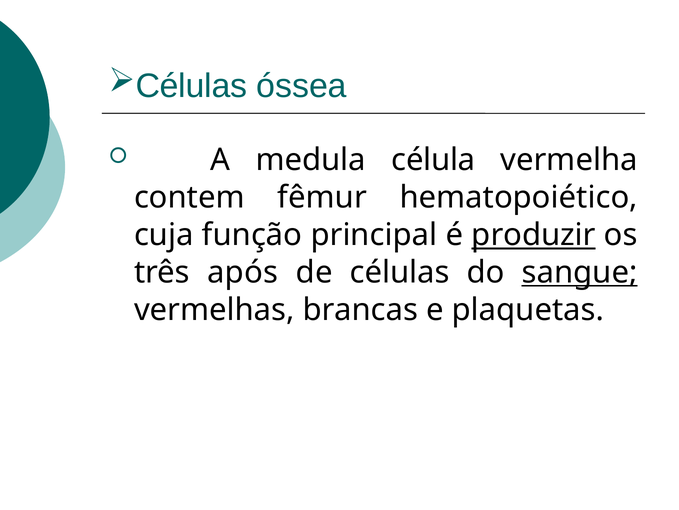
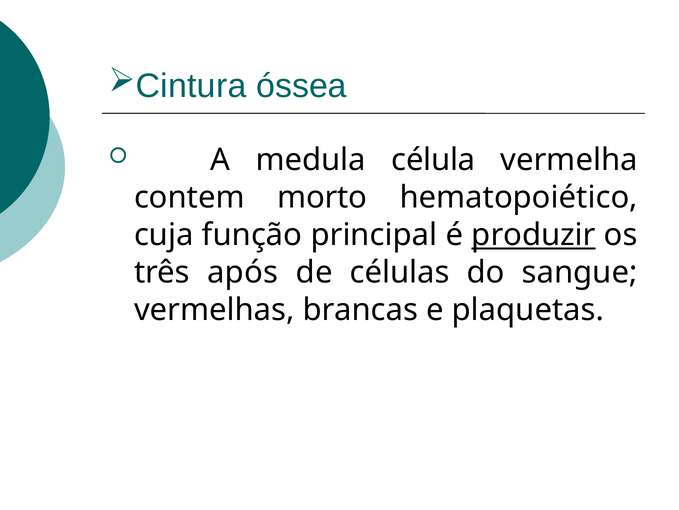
Células: Células -> Cintura (191, 86)
fêmur: fêmur -> morto (322, 197)
sangue underline: present -> none (580, 272)
